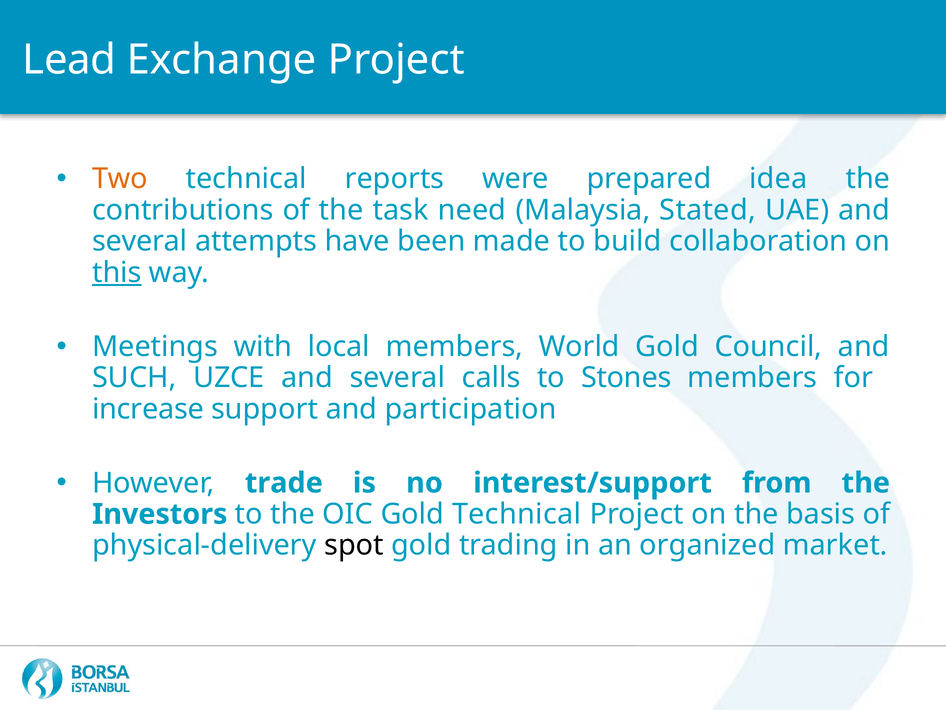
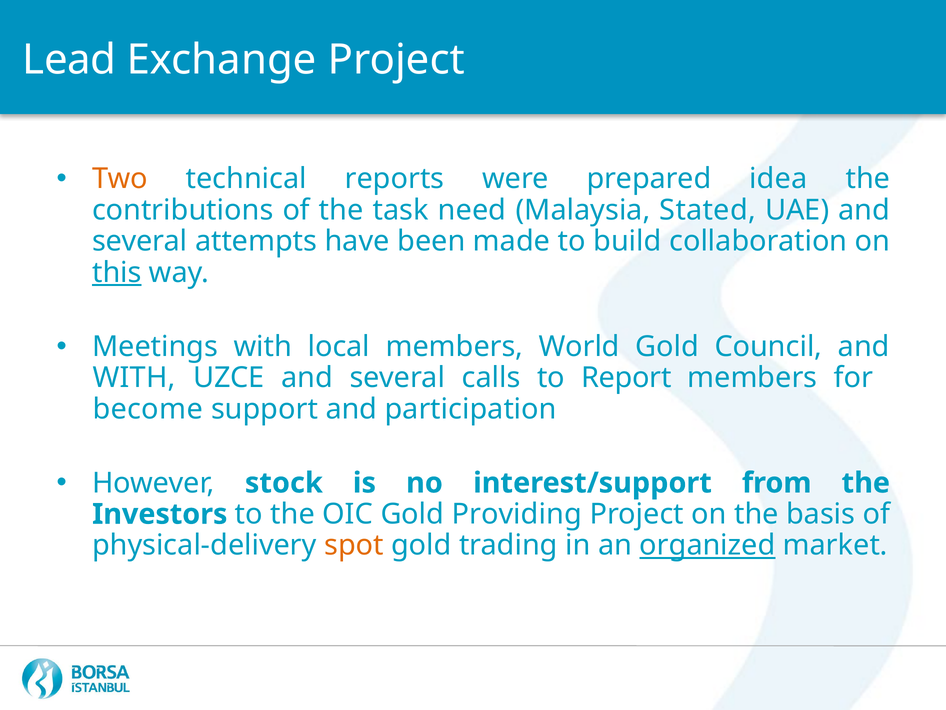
SUCH: SUCH -> WITH (134, 378)
Stones: Stones -> Report (626, 378)
increase: increase -> become (148, 409)
trade: trade -> stock (284, 483)
Gold Technical: Technical -> Providing (517, 514)
spot colour: black -> orange (354, 545)
organized underline: none -> present (707, 545)
